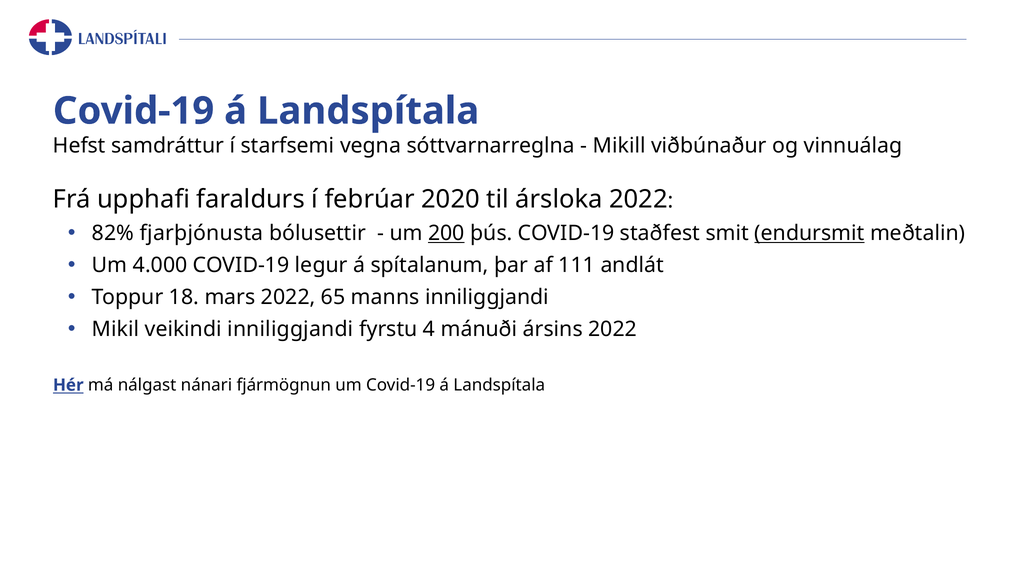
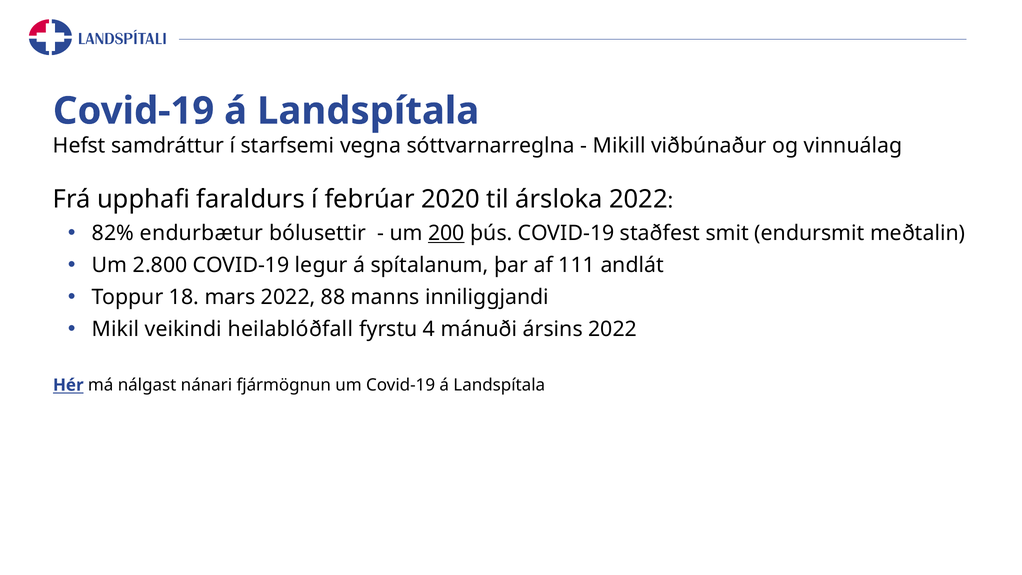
fjarþjónusta: fjarþjónusta -> endurbætur (202, 233)
endursmit underline: present -> none (809, 233)
4.000: 4.000 -> 2.800 (160, 265)
65: 65 -> 88 (333, 297)
veikindi inniliggjandi: inniliggjandi -> heilablóðfall (290, 329)
